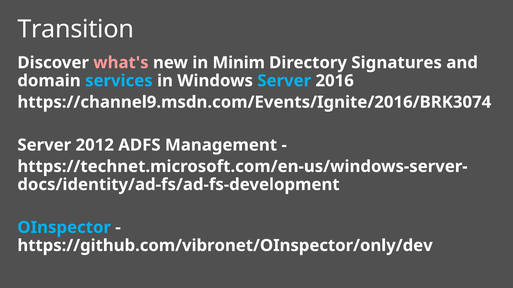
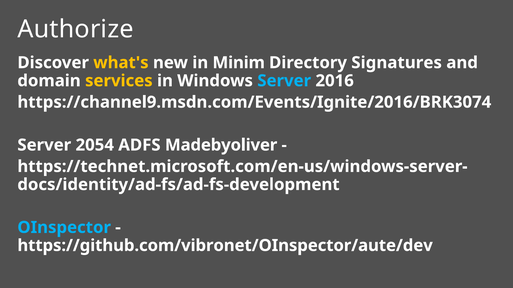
Transition: Transition -> Authorize (75, 29)
what's colour: pink -> yellow (121, 63)
services colour: light blue -> yellow (119, 81)
2012: 2012 -> 2054 (95, 145)
Management: Management -> Madebyoliver (221, 145)
https://github.com/vibronet/OInspector/only/dev: https://github.com/vibronet/OInspector/only/dev -> https://github.com/vibronet/OInspector/aute/dev (225, 246)
